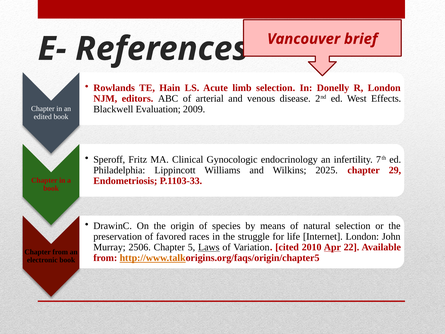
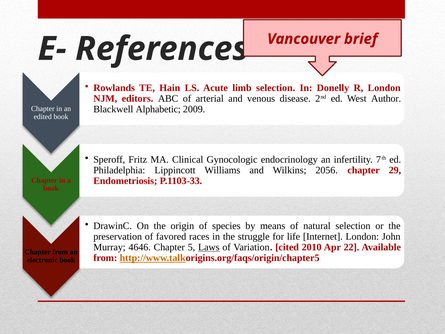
Effects: Effects -> Author (386, 99)
Evaluation: Evaluation -> Alphabetic (158, 109)
2025: 2025 -> 2056 (327, 170)
2506: 2506 -> 4646 (140, 247)
Apr underline: present -> none (332, 247)
